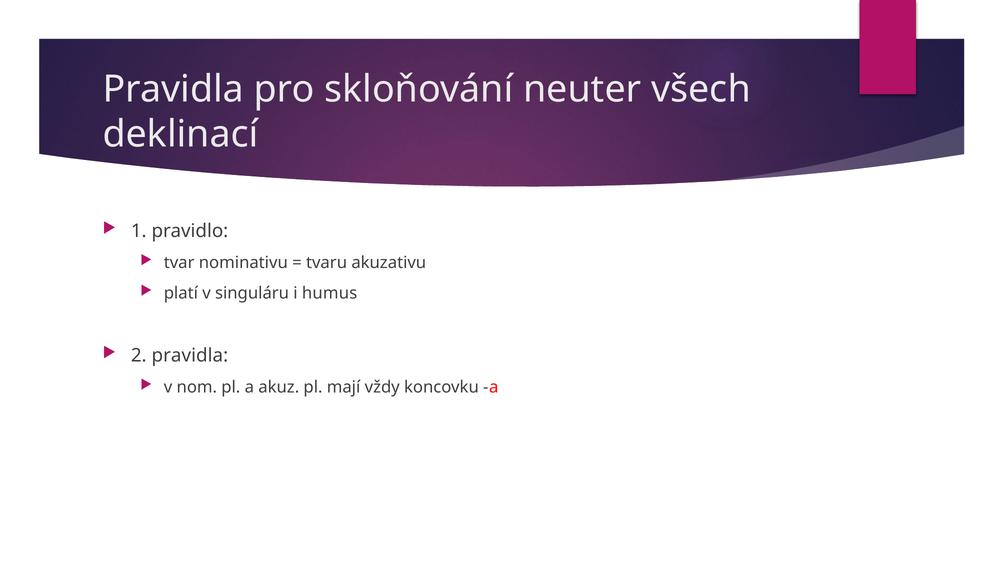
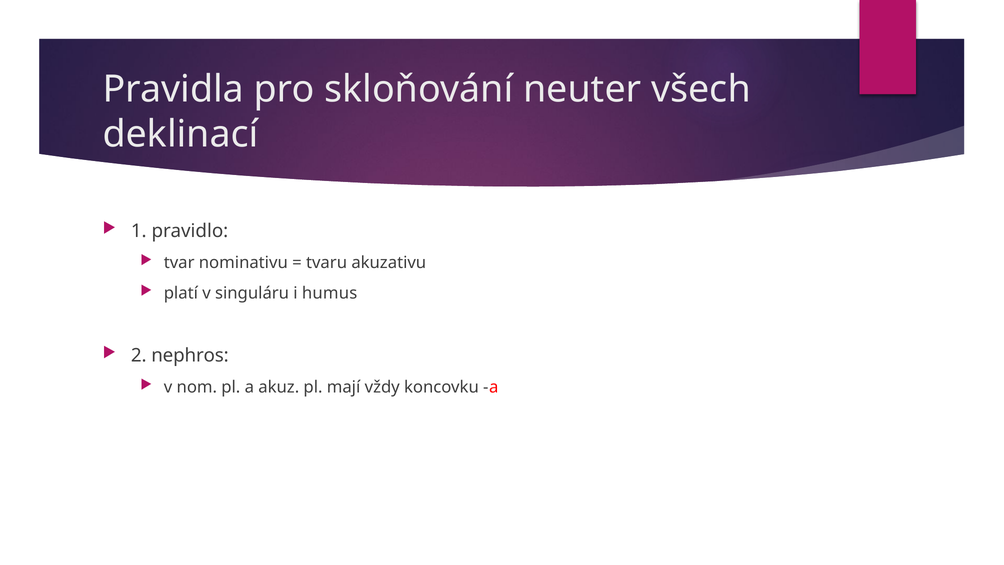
2 pravidla: pravidla -> nephros (190, 355)
